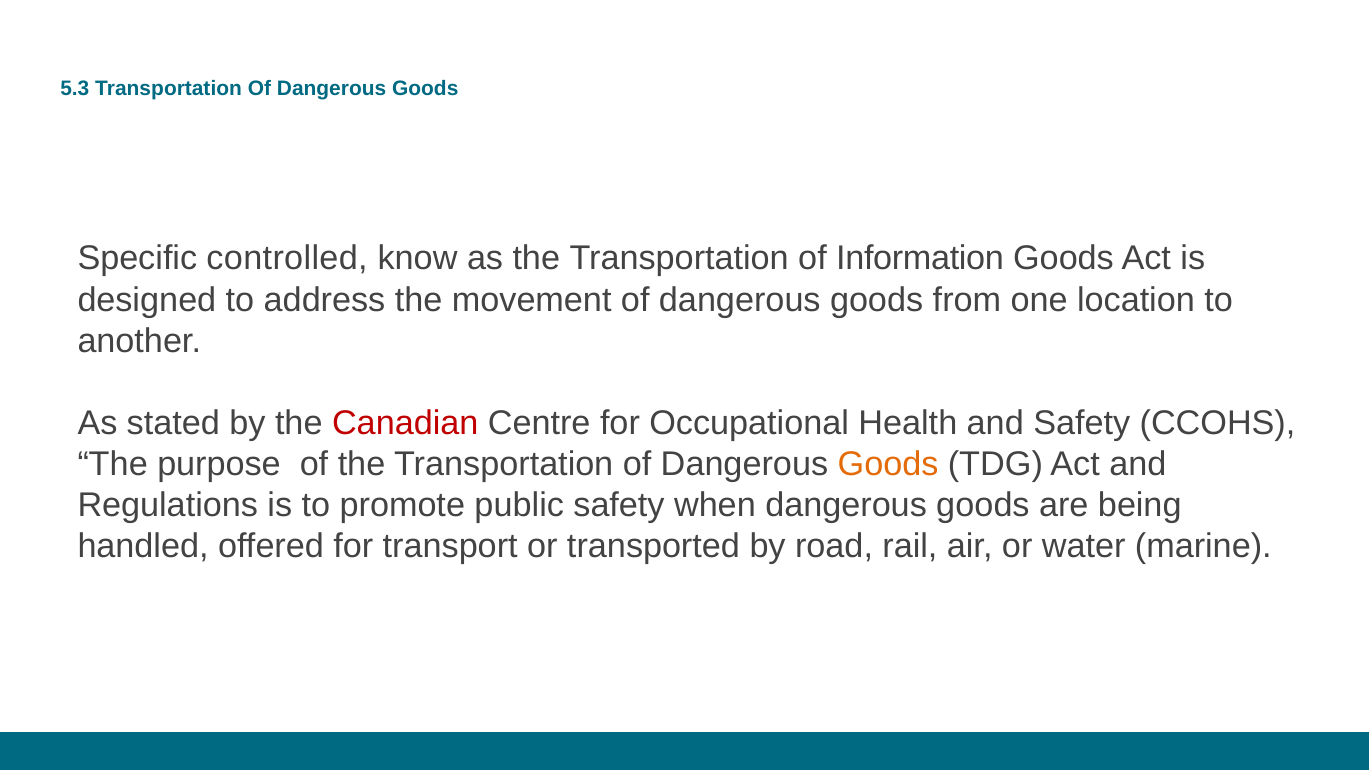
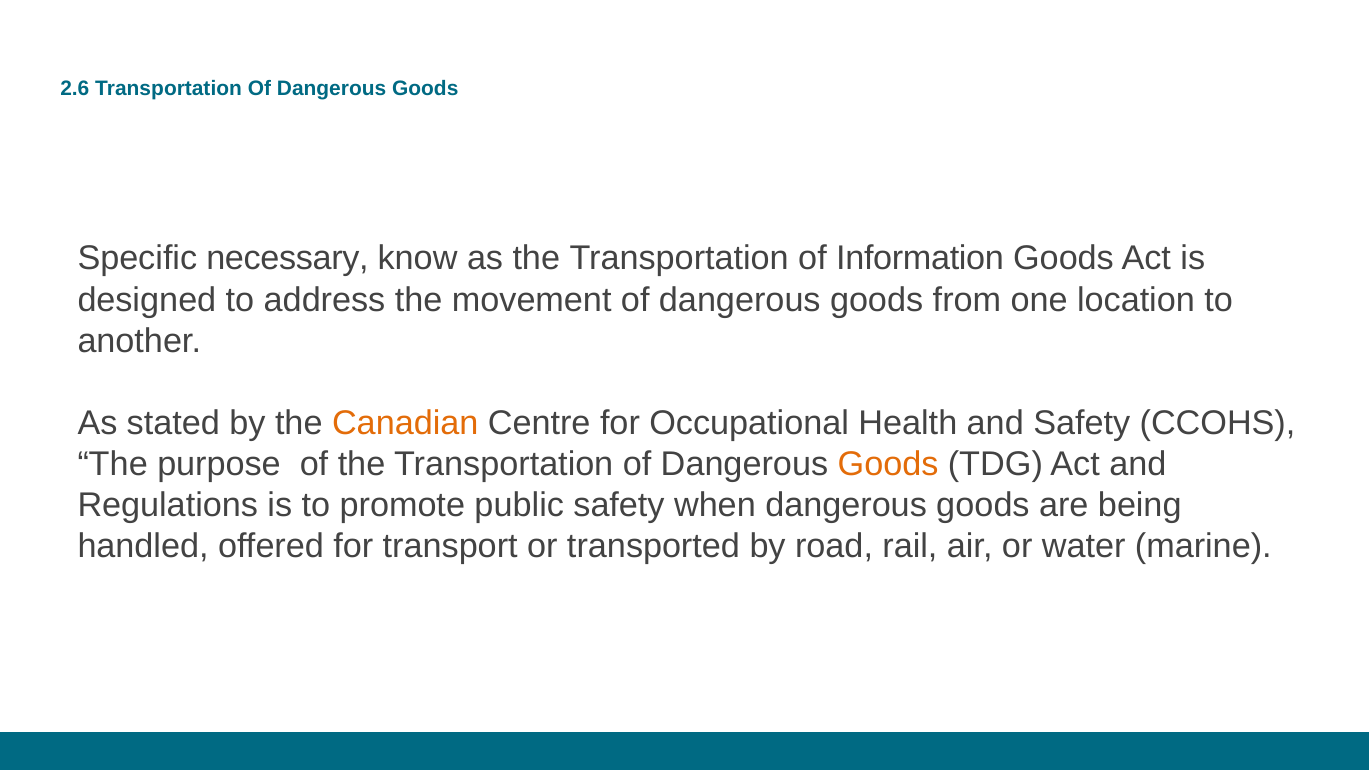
5.3: 5.3 -> 2.6 (75, 88)
controlled: controlled -> necessary (287, 259)
Canadian colour: red -> orange (405, 423)
